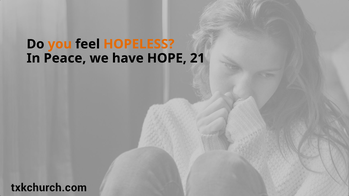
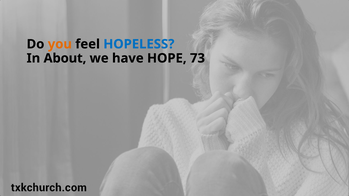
HOPELESS colour: orange -> blue (139, 44)
Peace: Peace -> About (65, 58)
21: 21 -> 73 (197, 58)
